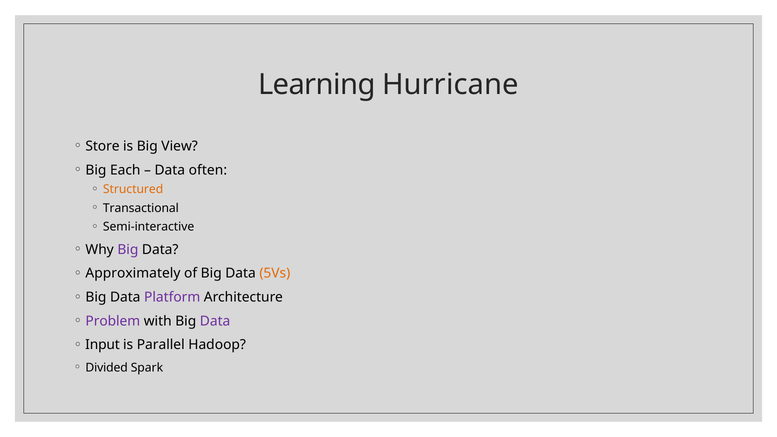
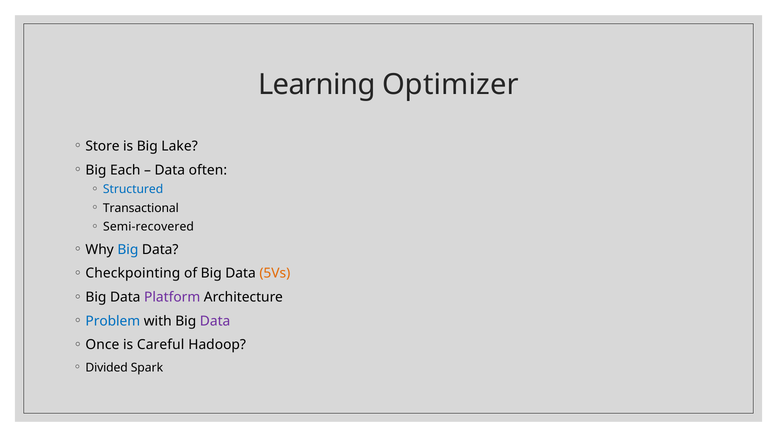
Hurricane: Hurricane -> Optimizer (450, 84)
View: View -> Lake (180, 146)
Structured colour: orange -> blue (133, 189)
Semi-interactive: Semi-interactive -> Semi-recovered (149, 227)
Big colour: purple -> blue (128, 250)
Approximately: Approximately -> Checkpointing (133, 273)
Problem colour: purple -> blue (113, 321)
Input: Input -> Once (102, 345)
Parallel: Parallel -> Careful (161, 345)
